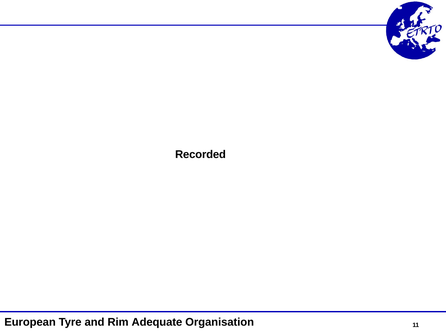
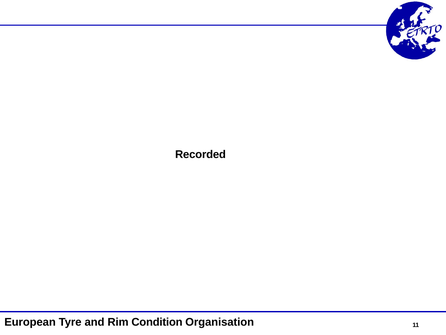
Adequate: Adequate -> Condition (157, 322)
